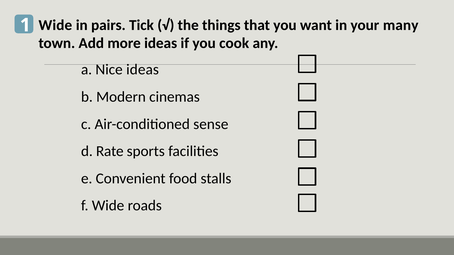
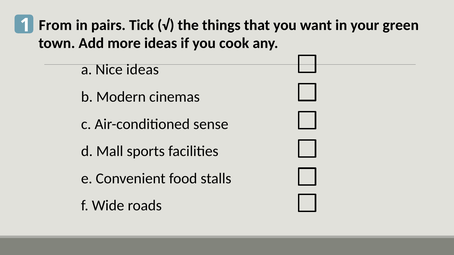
Wide: Wide -> From (55, 25)
many: many -> green (401, 25)
Rate: Rate -> Mall (110, 151)
